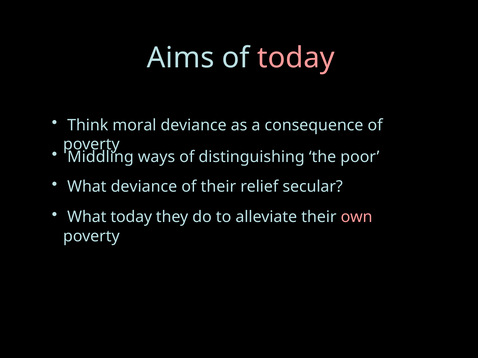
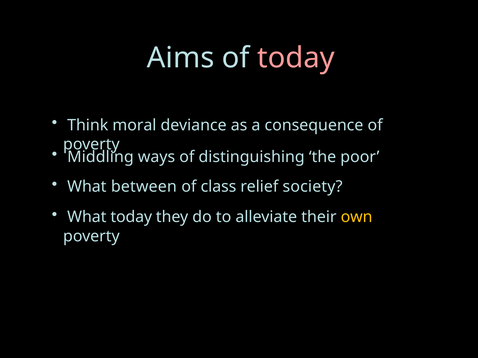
What deviance: deviance -> between (144, 187)
of their: their -> class (218, 187)
secular: secular -> society (313, 187)
own colour: pink -> yellow (357, 217)
